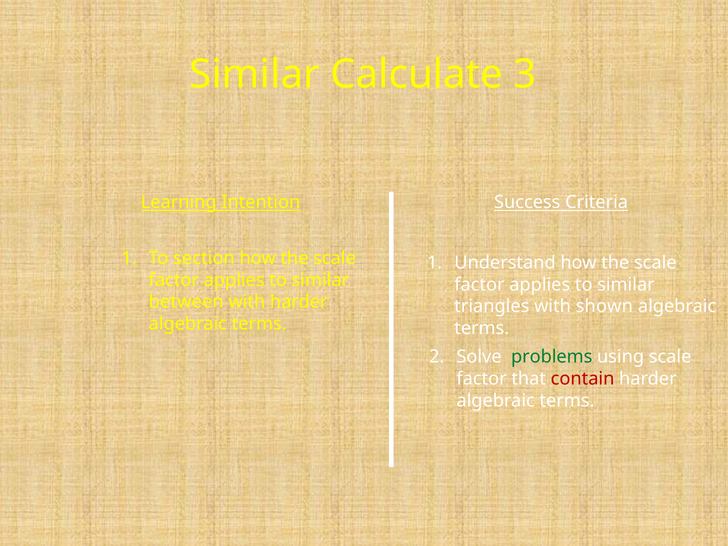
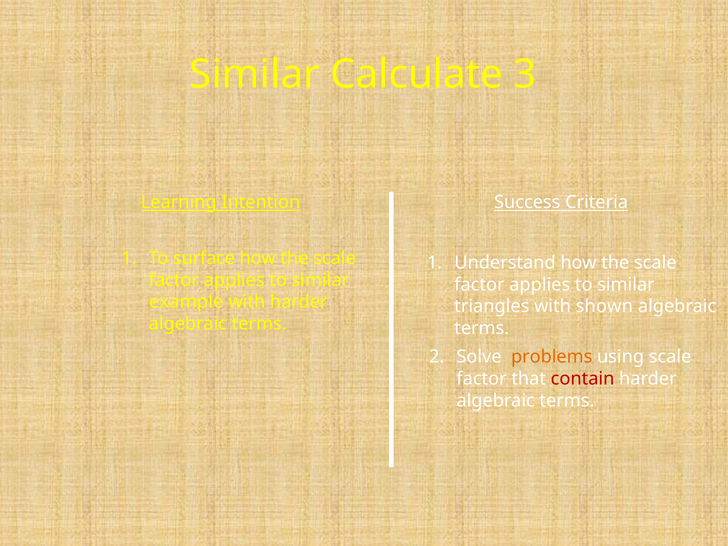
section: section -> surface (204, 258)
between: between -> example (186, 302)
problems colour: green -> orange (552, 357)
